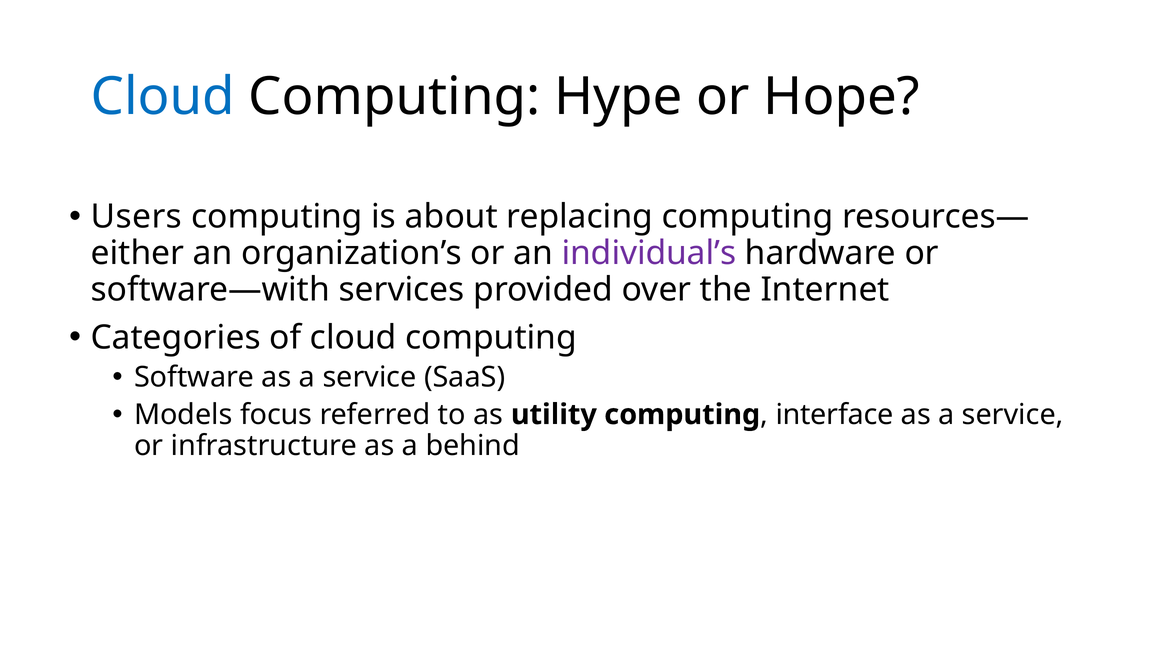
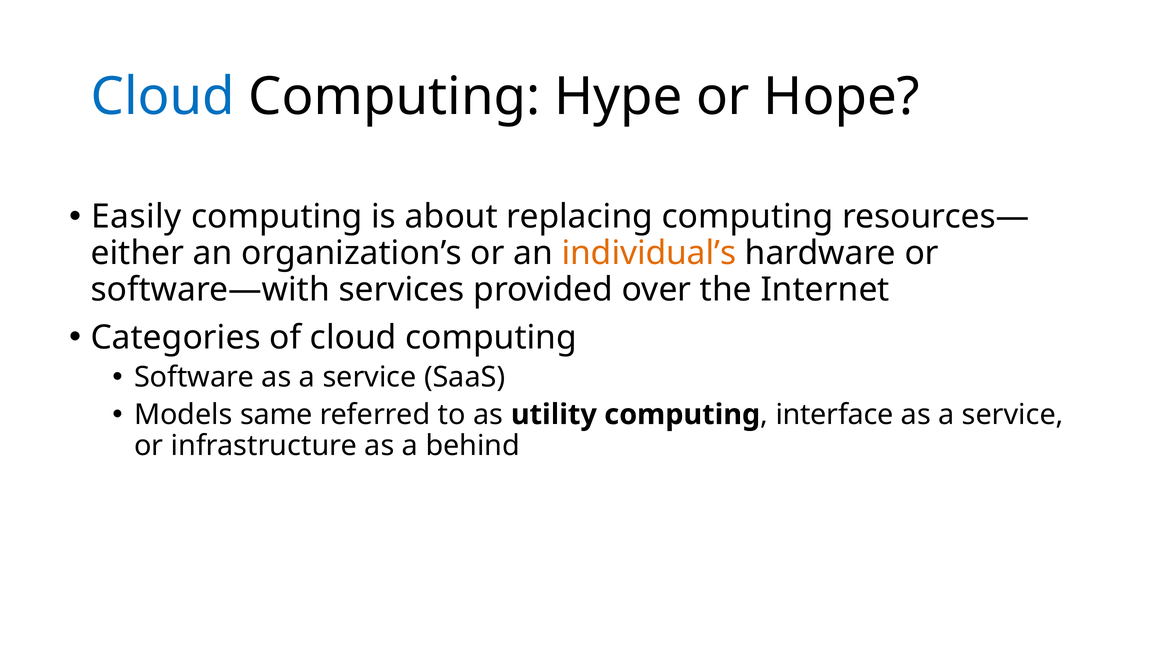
Users: Users -> Easily (136, 217)
individual’s colour: purple -> orange (649, 253)
focus: focus -> same (276, 415)
